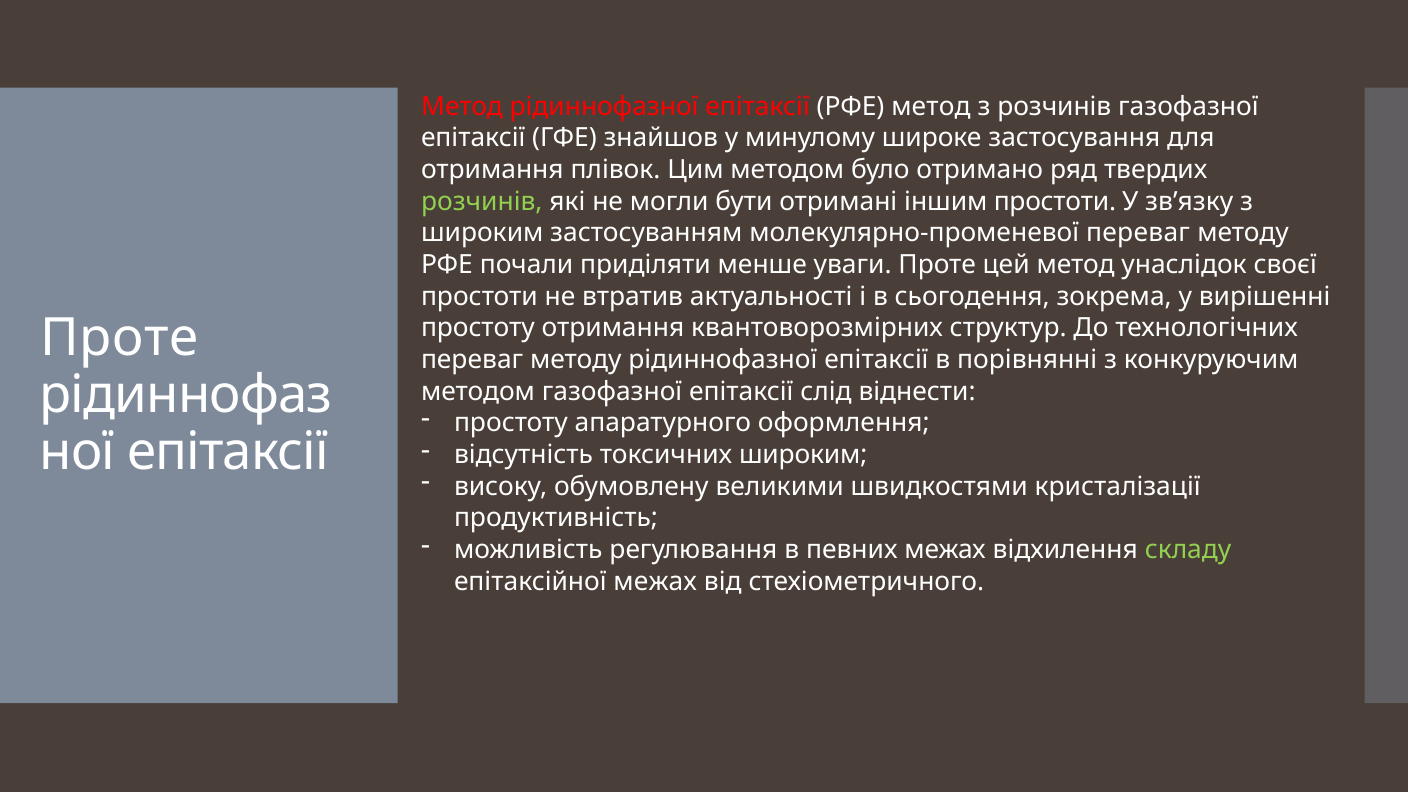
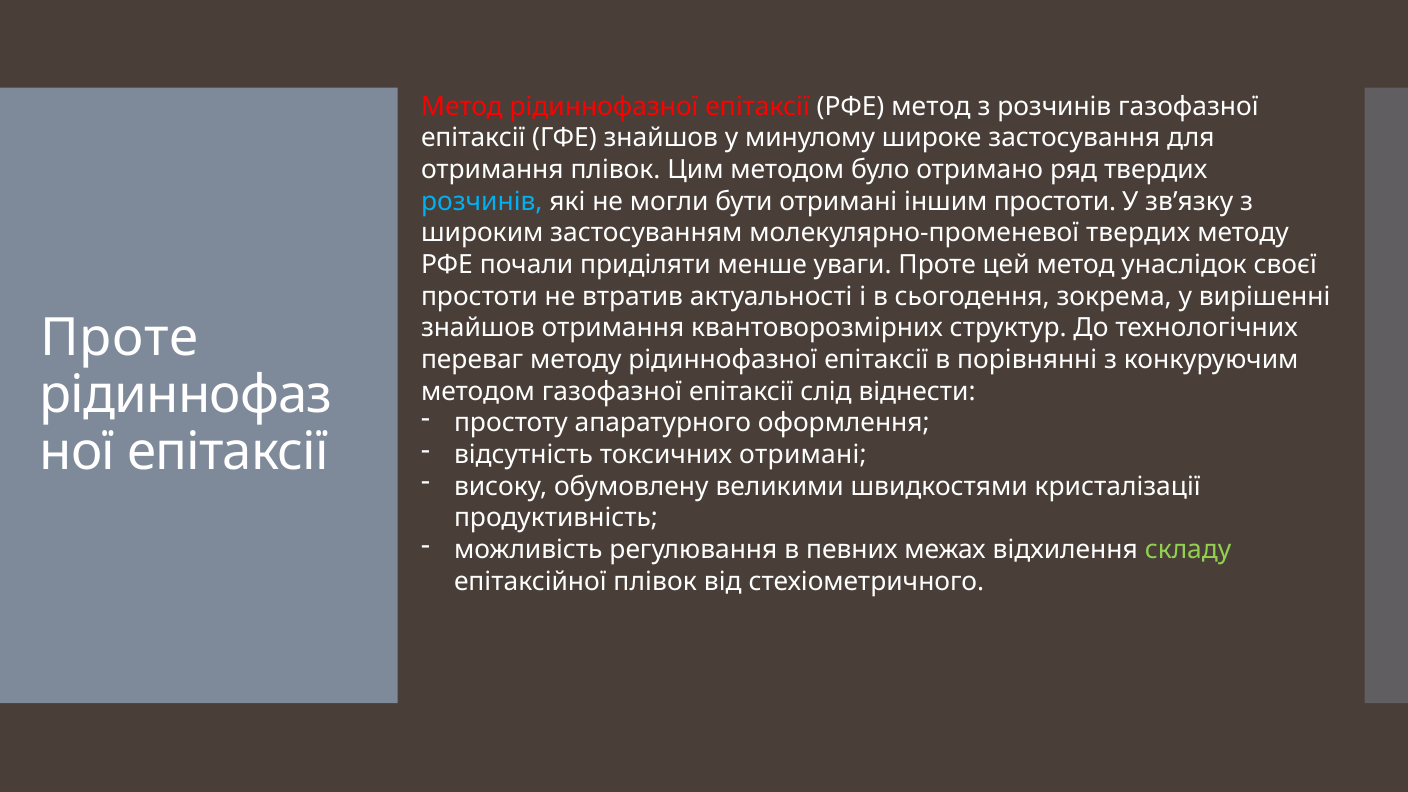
розчинів colour: light green -> light blue (482, 201)
молекулярно-променевої переваг: переваг -> твердих (1138, 233)
простоту: простоту -> знайшов (478, 328)
токсичних широким: широким -> отримані (803, 455)
епітаксійної межах: межах -> плівок (655, 582)
